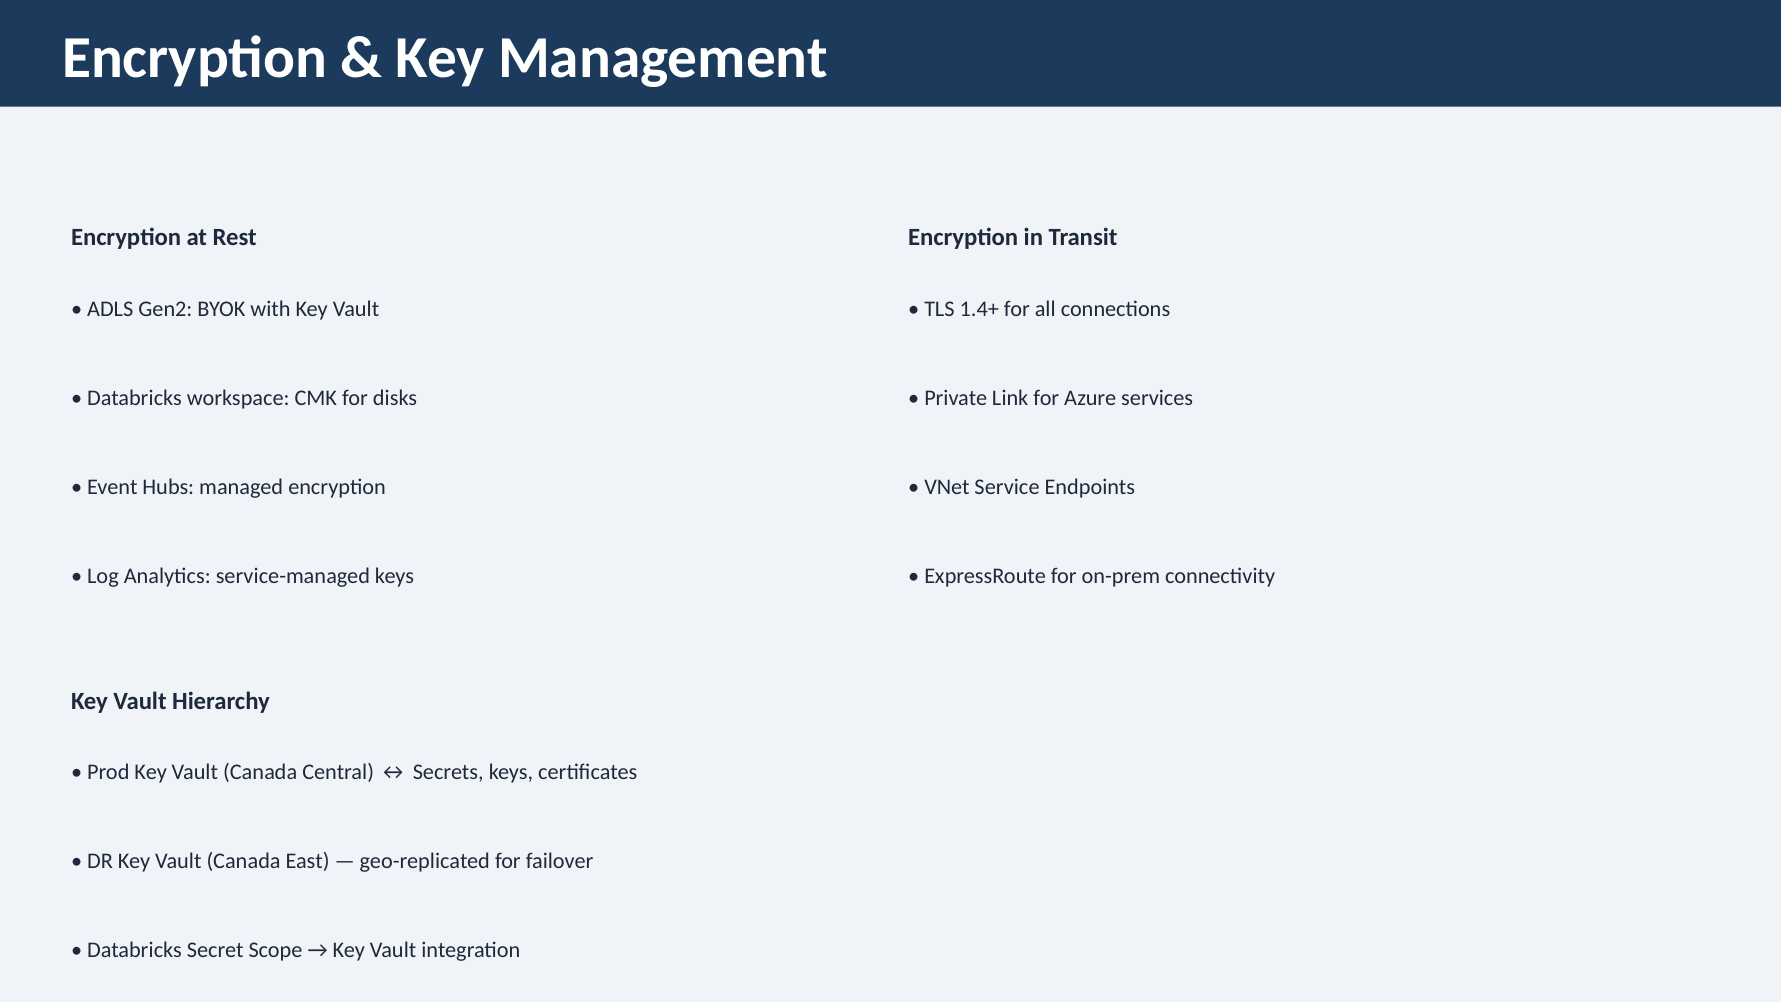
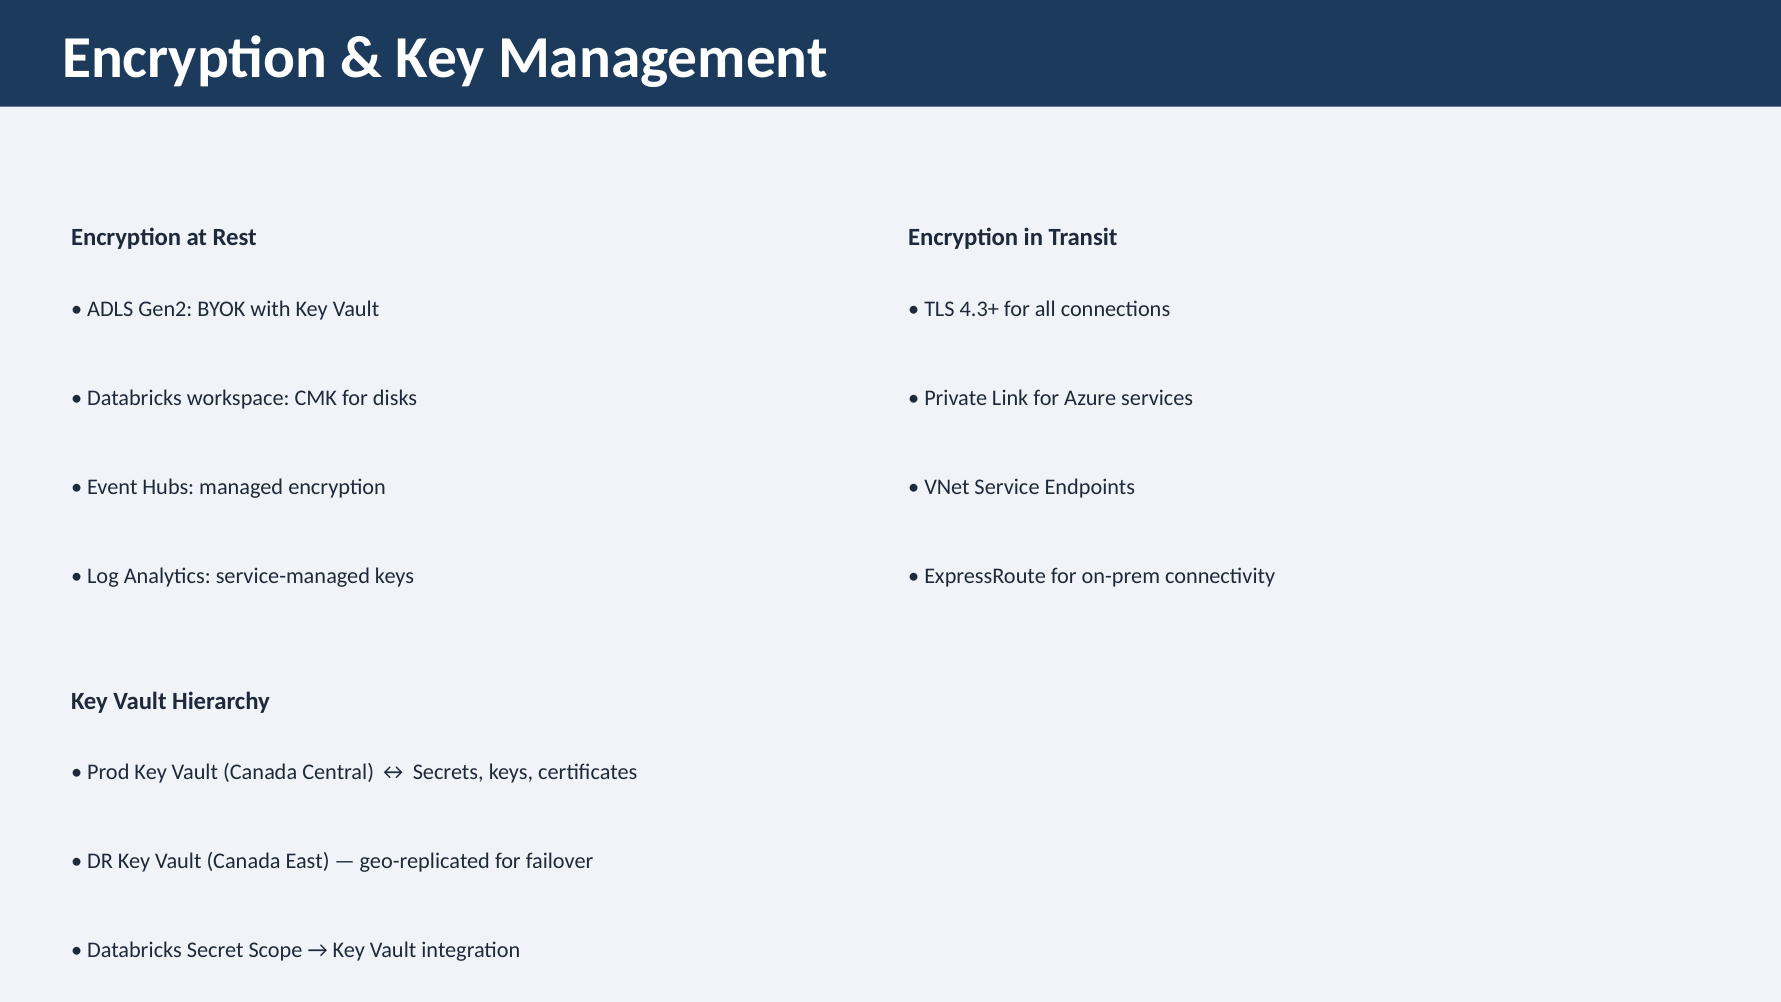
1.4+: 1.4+ -> 4.3+ (979, 309)
